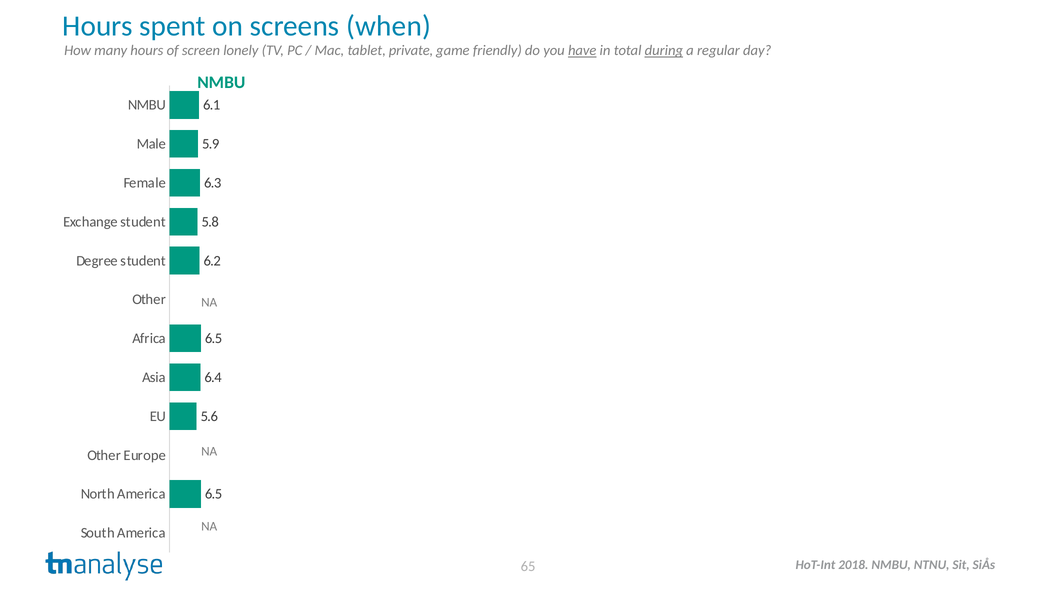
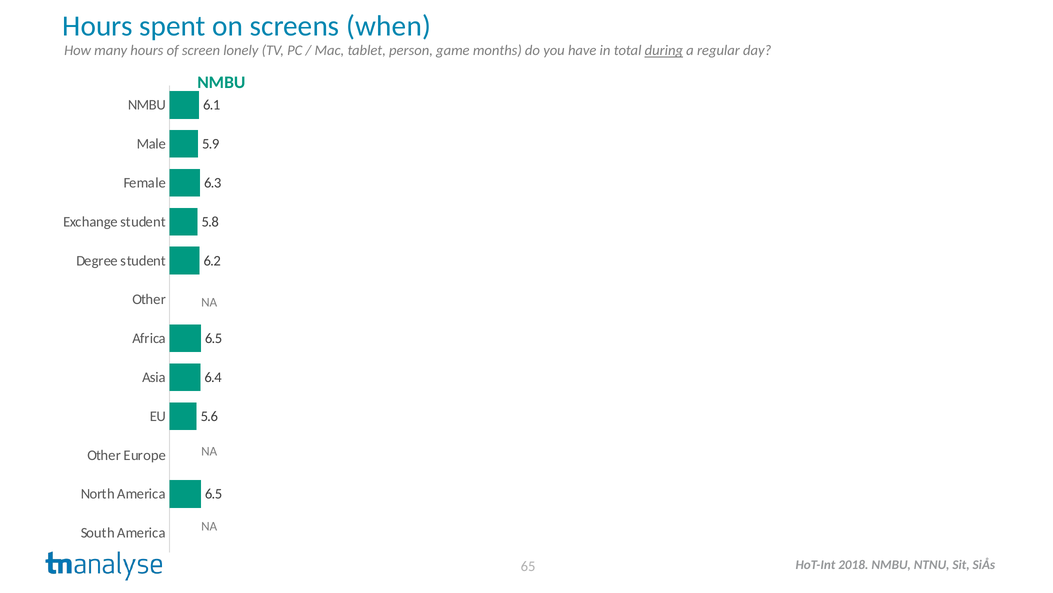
private: private -> person (411, 51)
friendly: friendly -> months (497, 51)
have underline: present -> none (582, 51)
